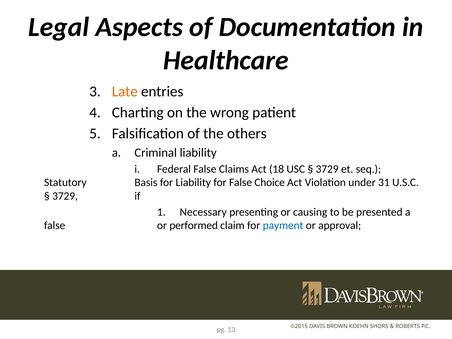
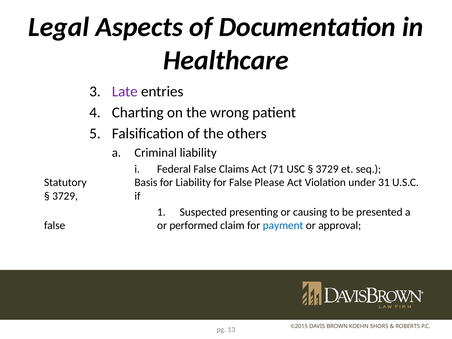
Late colour: orange -> purple (125, 91)
18: 18 -> 71 (277, 169)
Choice: Choice -> Please (270, 183)
Necessary: Necessary -> Suspected (203, 212)
